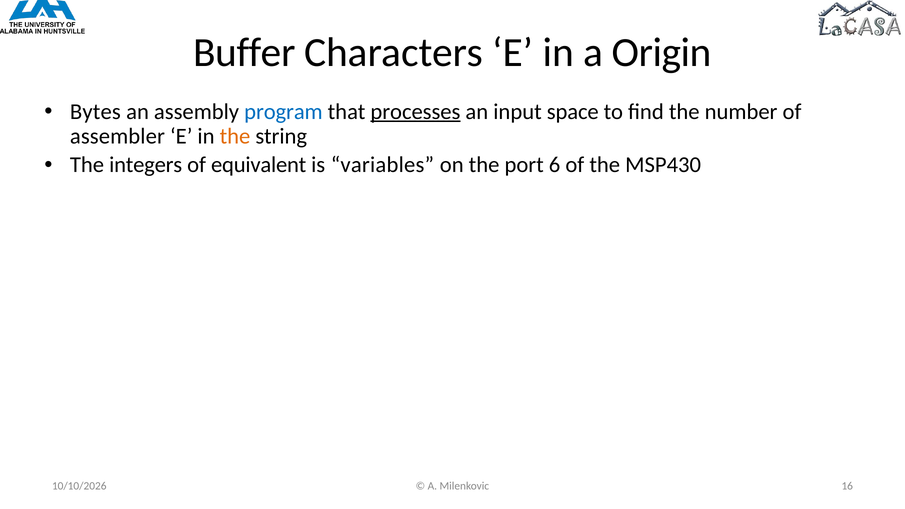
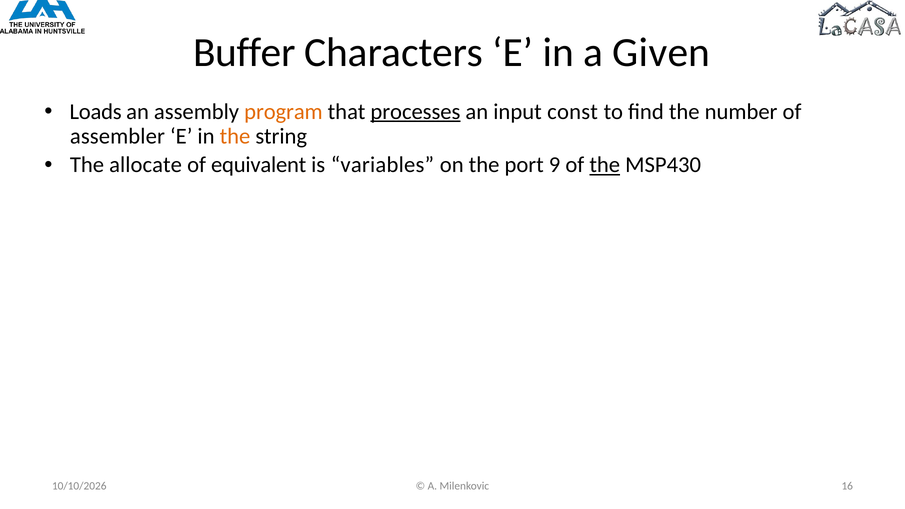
Origin: Origin -> Given (661, 53)
Bytes: Bytes -> Loads (96, 112)
program colour: blue -> orange (283, 112)
space: space -> const (573, 112)
integers: integers -> allocate (146, 165)
6: 6 -> 9 (555, 165)
the underline: none -> present (605, 165)
